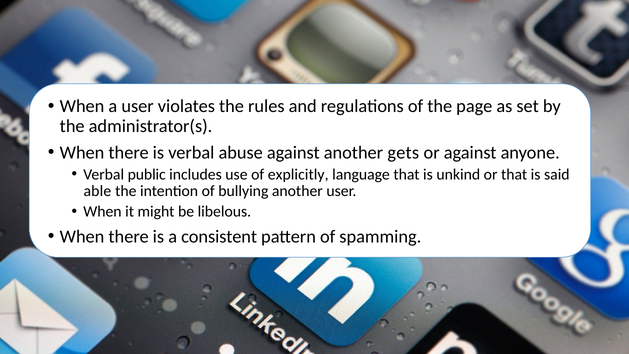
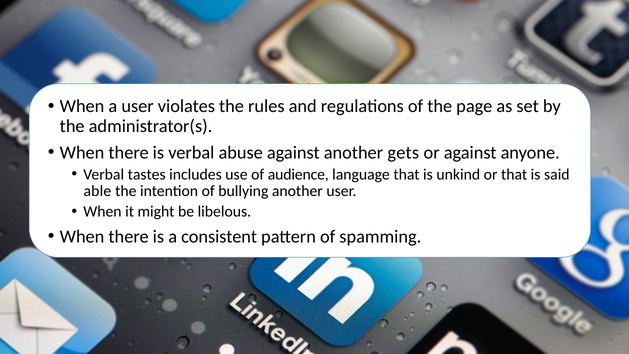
public: public -> tastes (147, 174)
explicitly: explicitly -> audience (298, 174)
